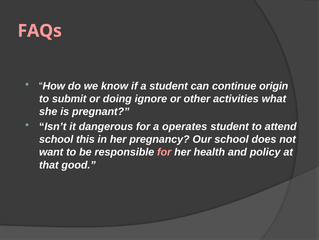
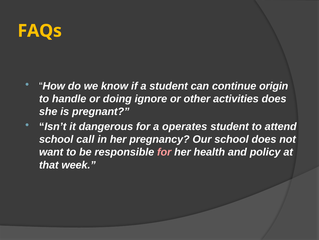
FAQs colour: pink -> yellow (40, 31)
submit: submit -> handle (69, 99)
activities what: what -> does (274, 99)
this: this -> call (85, 139)
good: good -> week (79, 164)
